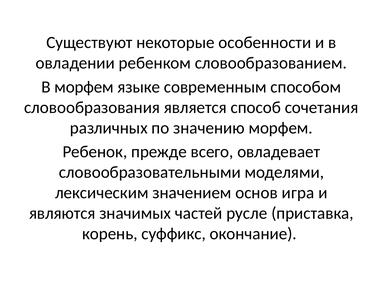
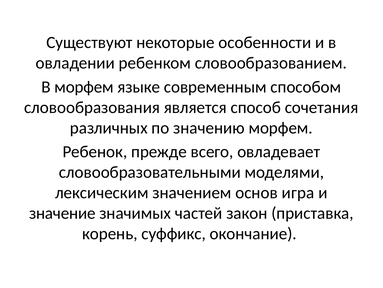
являются: являются -> значение (62, 213)
русле: русле -> закон (247, 213)
